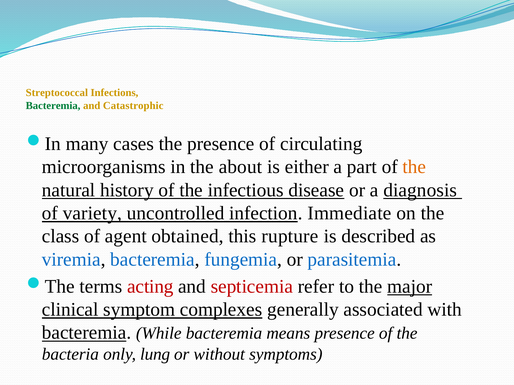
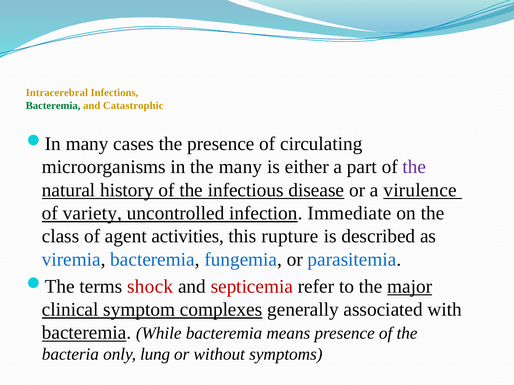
Streptococcal: Streptococcal -> Intracerebral (57, 93)
the about: about -> many (240, 167)
the colour: orange -> purple (414, 167)
diagnosis: diagnosis -> virulence (420, 190)
obtained: obtained -> activities (188, 237)
acting: acting -> shock (150, 287)
